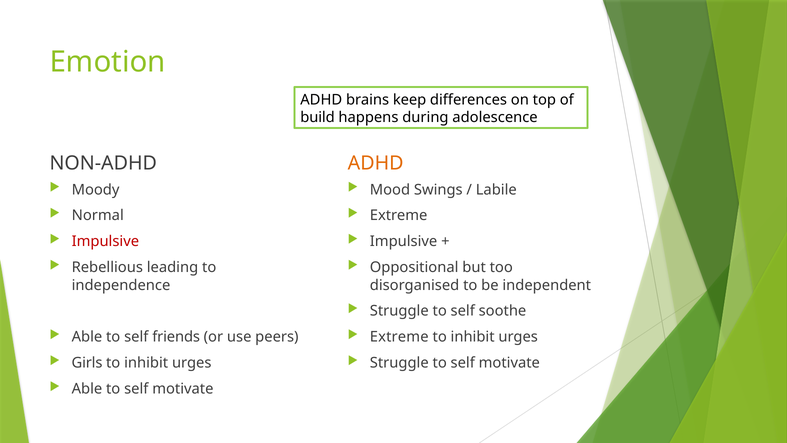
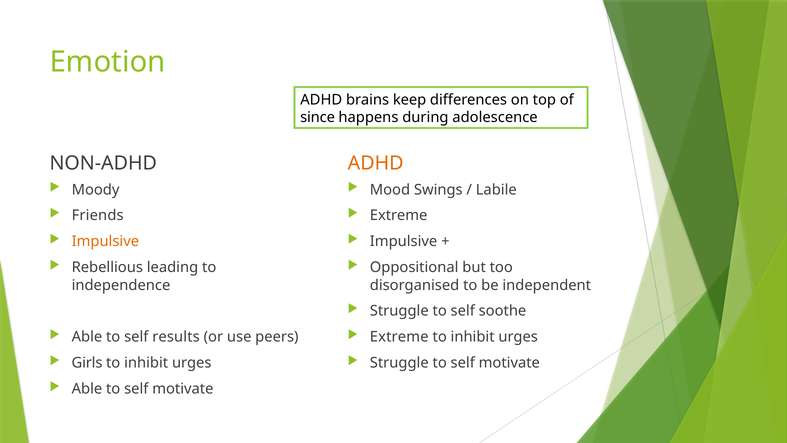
build: build -> since (318, 117)
Normal: Normal -> Friends (98, 215)
Impulsive colour: red -> orange (105, 241)
friends: friends -> results (176, 337)
